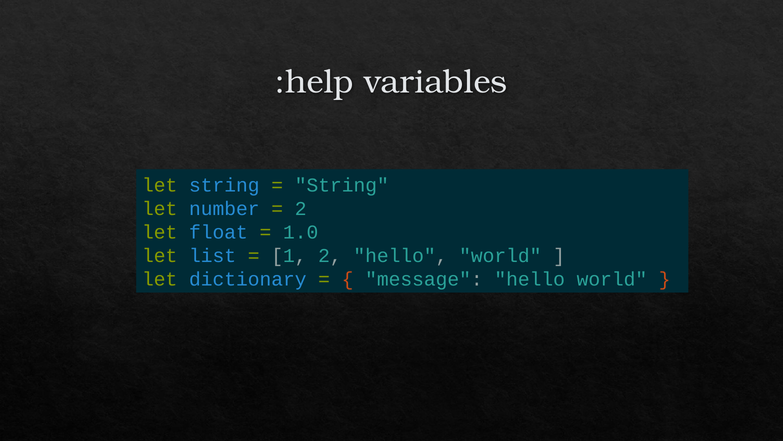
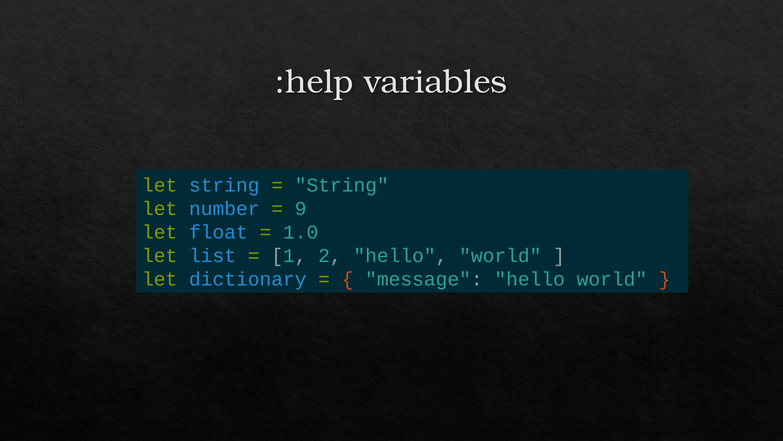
2: 2 -> 9 (301, 208)
